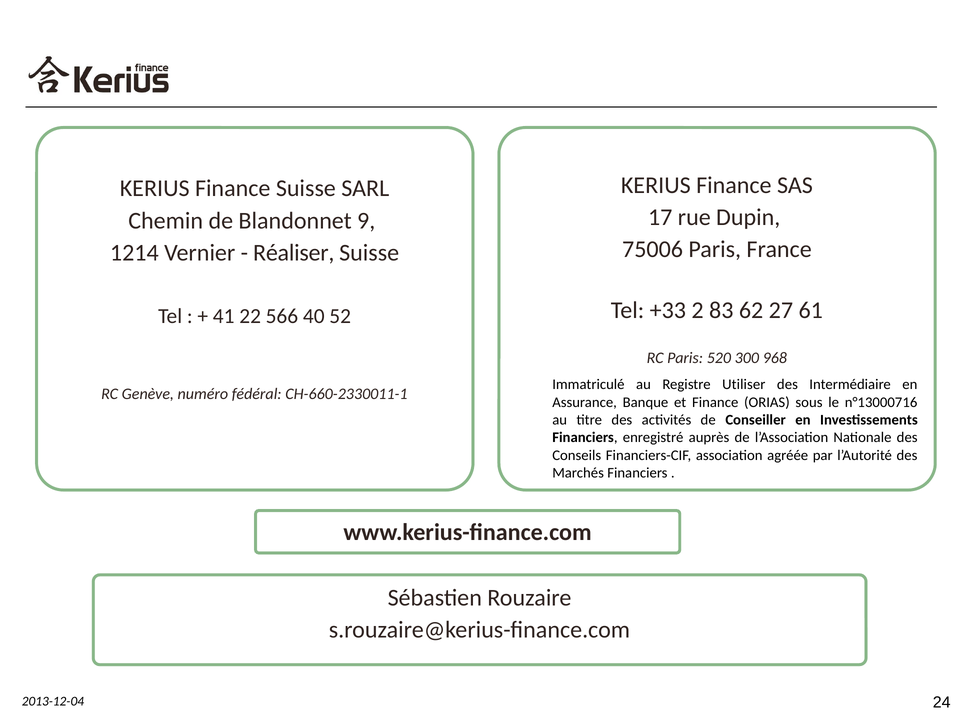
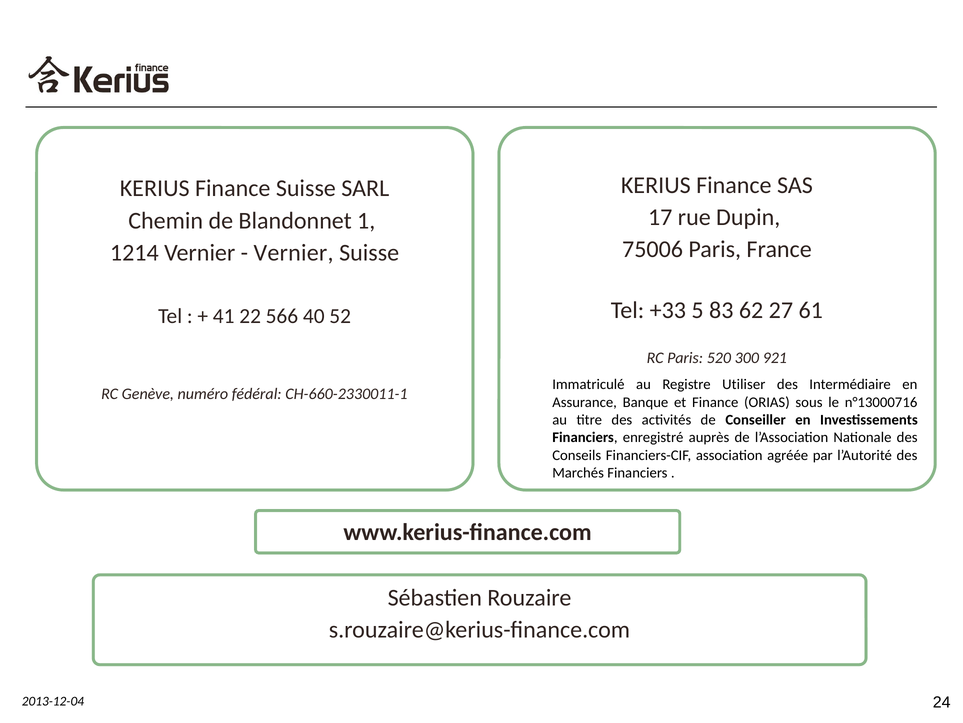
9: 9 -> 1 (366, 220)
Réaliser: Réaliser -> Vernier (294, 252)
2: 2 -> 5 (698, 310)
968: 968 -> 921 (775, 358)
